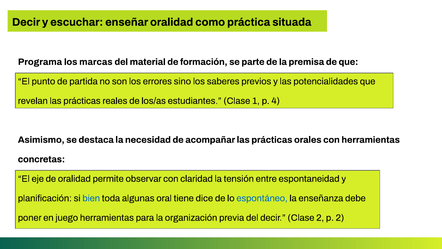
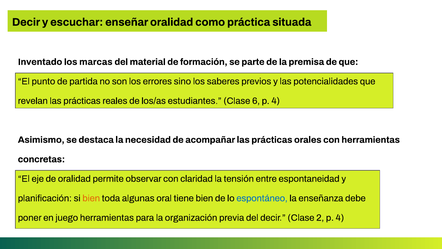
Programa: Programa -> Inventado (40, 62)
1: 1 -> 6 (256, 101)
bien colour: blue -> orange (91, 198)
tiene dice: dice -> bien (204, 198)
2 p 2: 2 -> 4 (340, 217)
